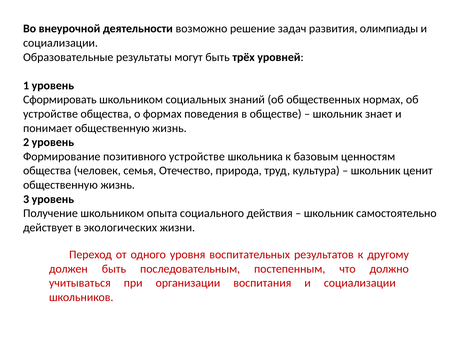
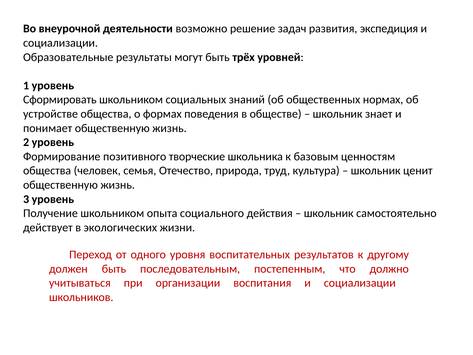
олимпиады: олимпиады -> экспедиция (389, 29)
позитивного устройстве: устройстве -> творческие (197, 156)
